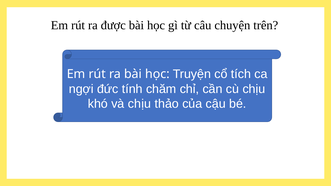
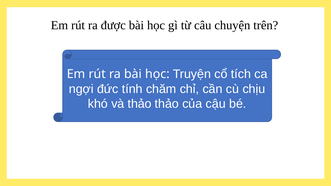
và chịu: chịu -> thảo (140, 104)
